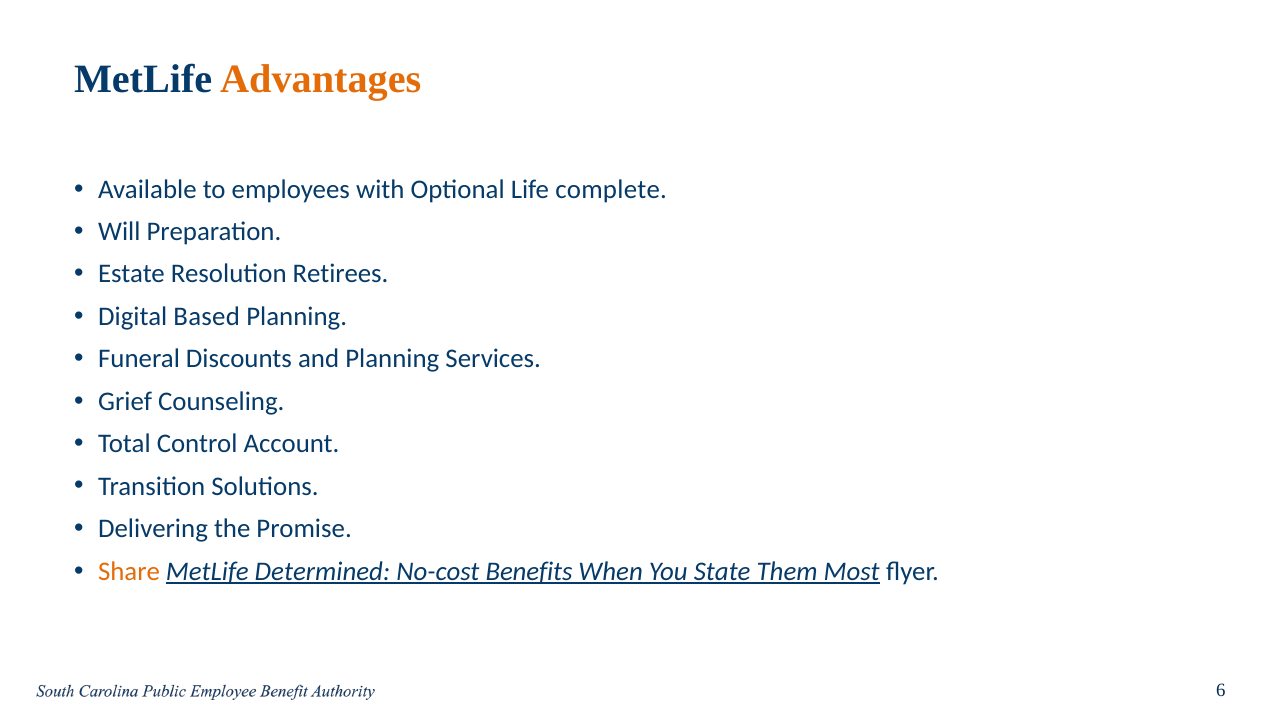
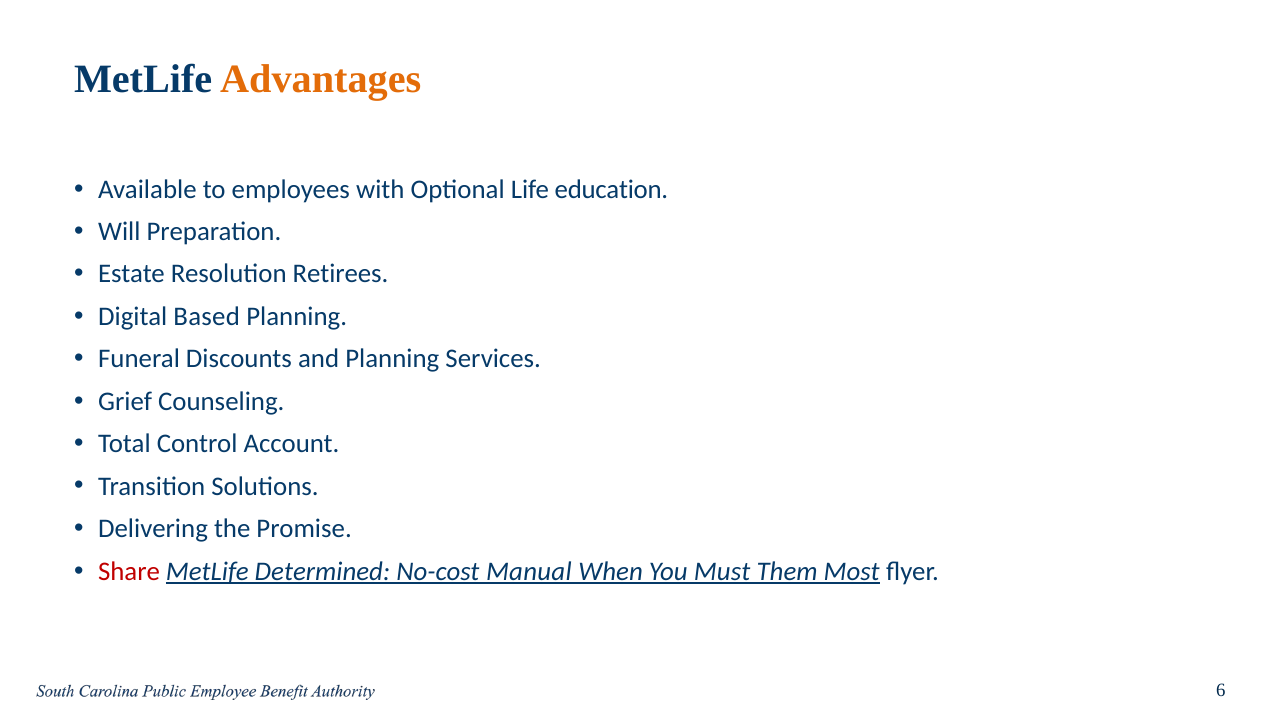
complete: complete -> education (611, 189)
Share colour: orange -> red (129, 572)
Benefits: Benefits -> Manual (529, 572)
State: State -> Must (722, 572)
